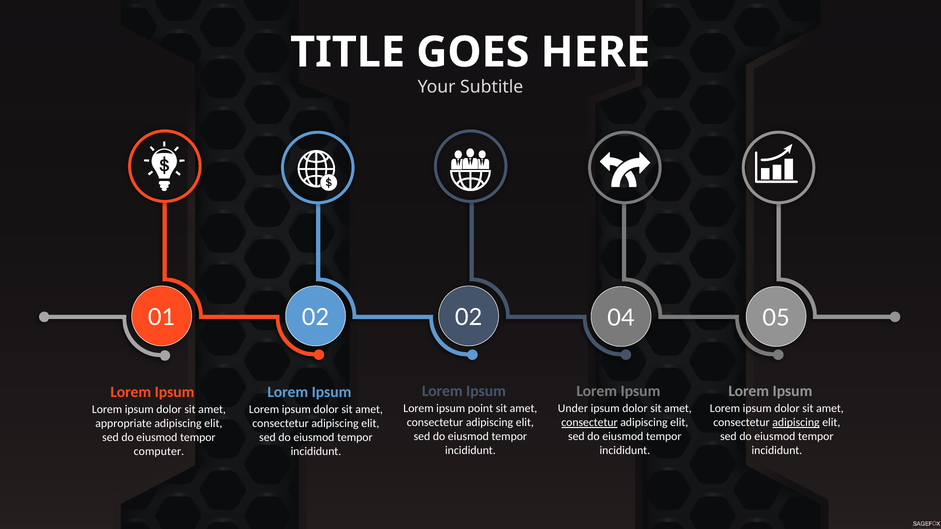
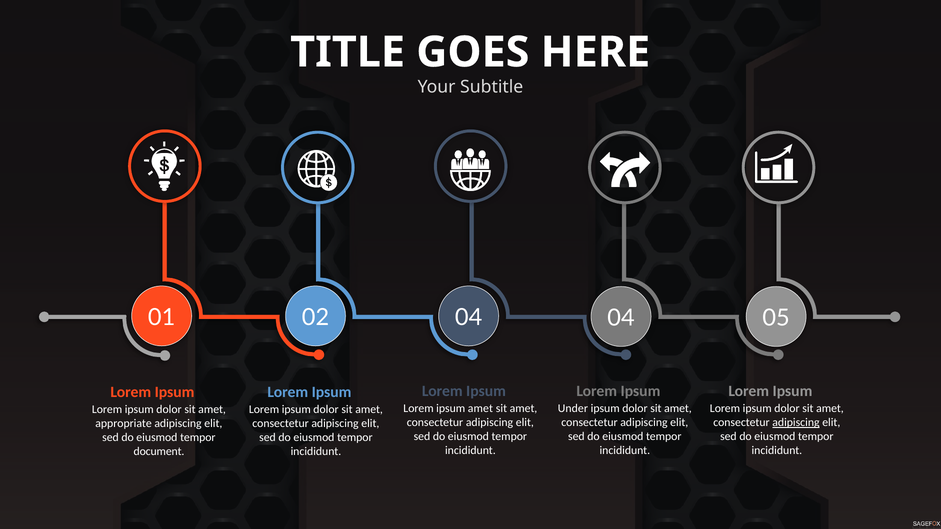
02 02: 02 -> 04 (469, 318)
ipsum point: point -> amet (480, 408)
consectetur underline: present -> none (589, 423)
computer: computer -> document (159, 452)
